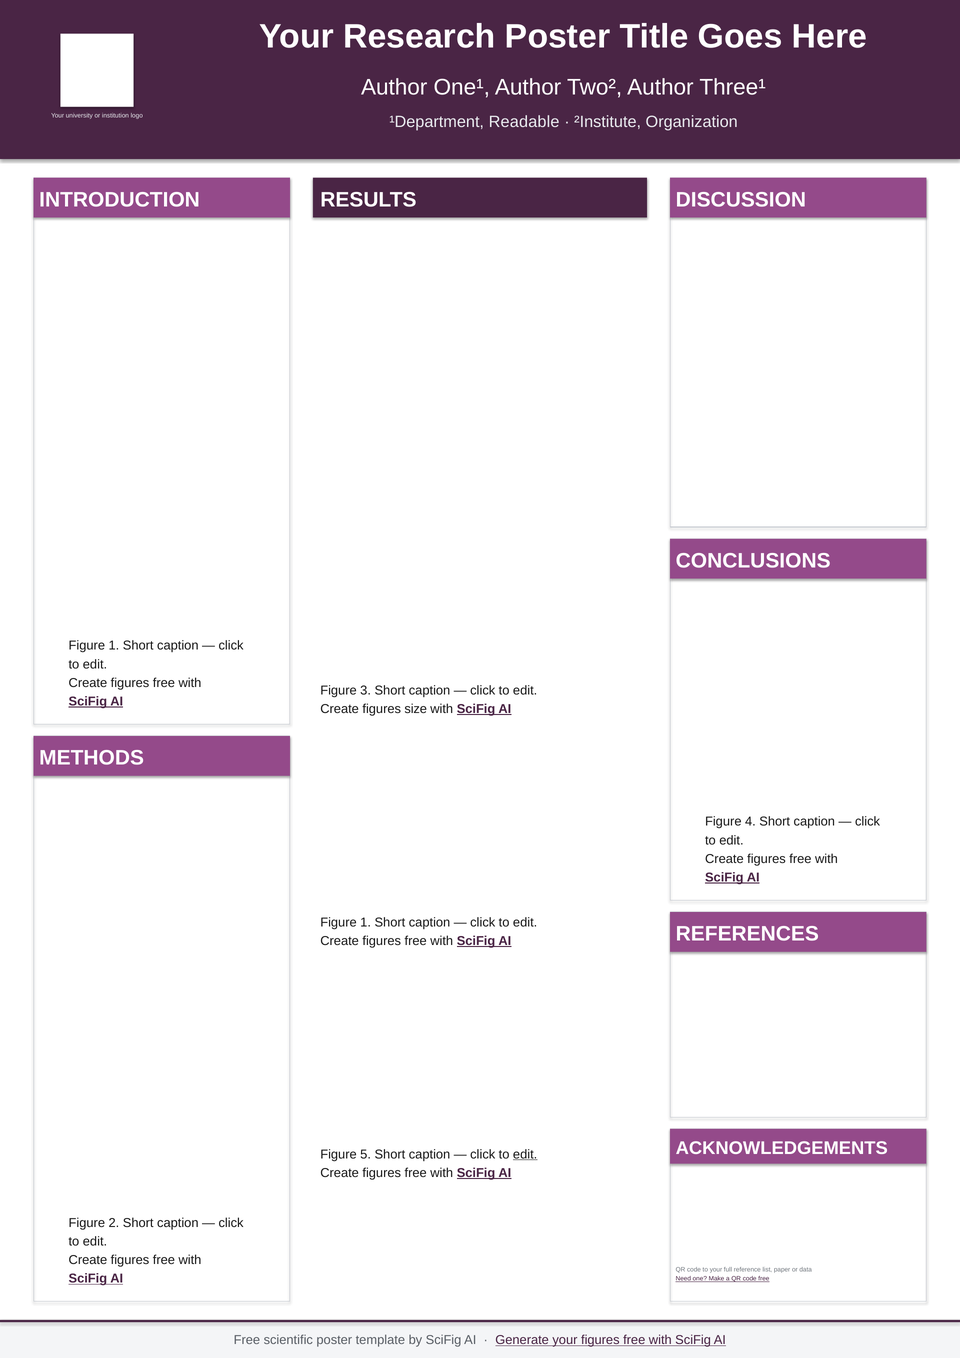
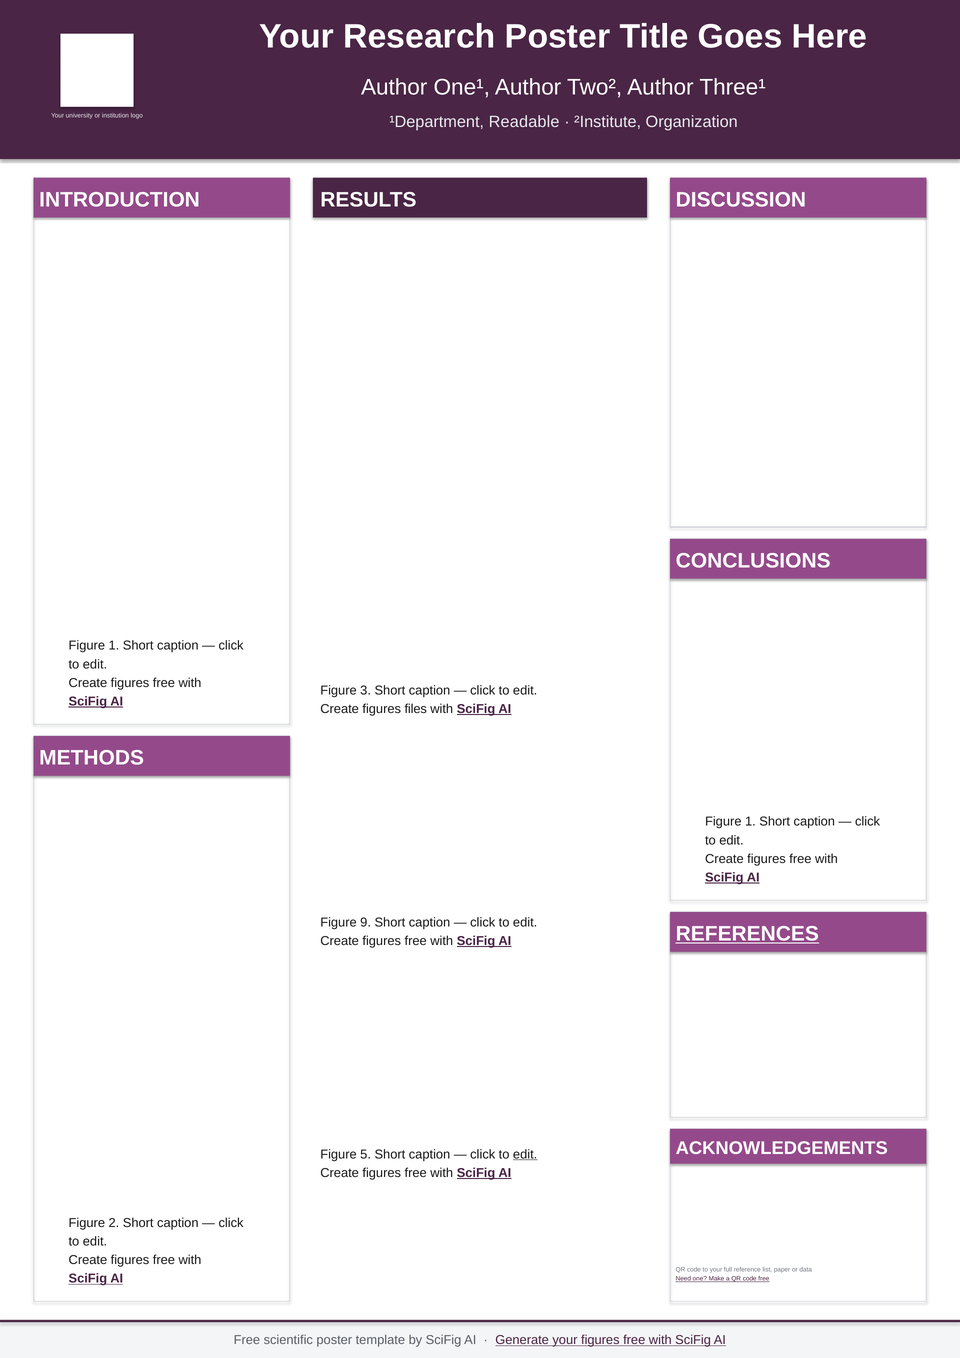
size: size -> files (416, 709)
4: 4 -> 1 (750, 821)
1: 1 -> 9 (366, 922)
REFERENCES underline: none -> present (747, 934)
